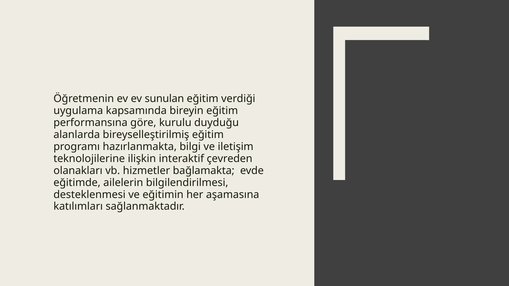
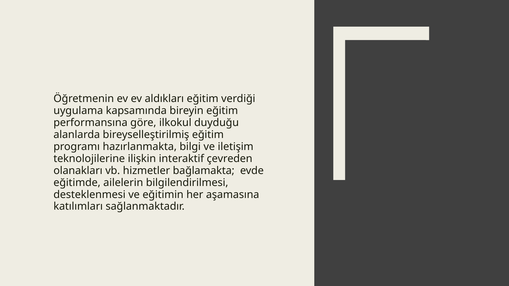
sunulan: sunulan -> aldıkları (164, 99)
kurulu: kurulu -> ilkokul (175, 123)
